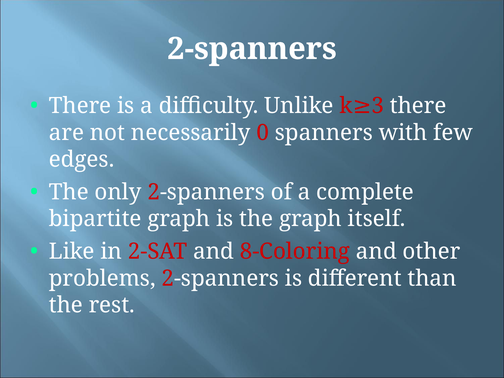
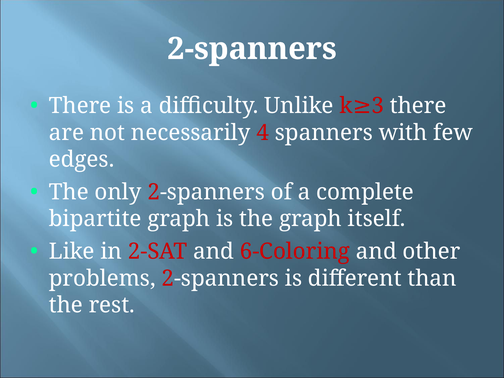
0: 0 -> 4 (263, 133)
8-Coloring: 8-Coloring -> 6-Coloring (295, 251)
